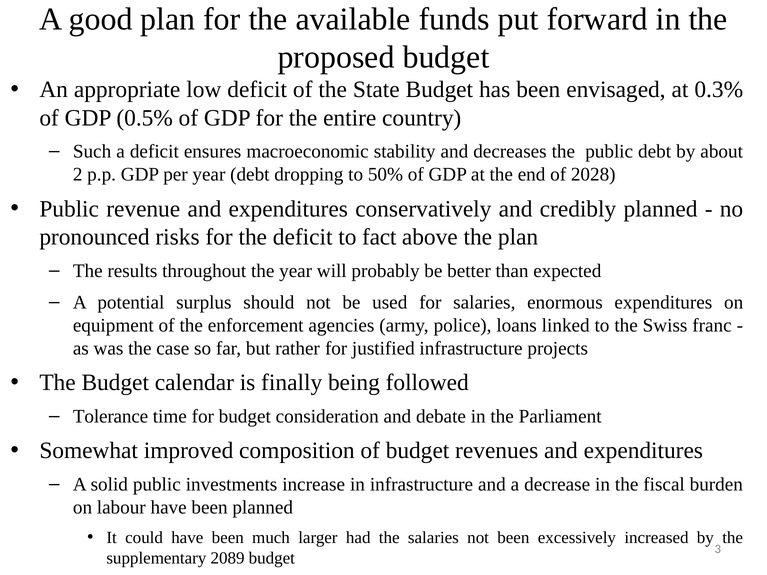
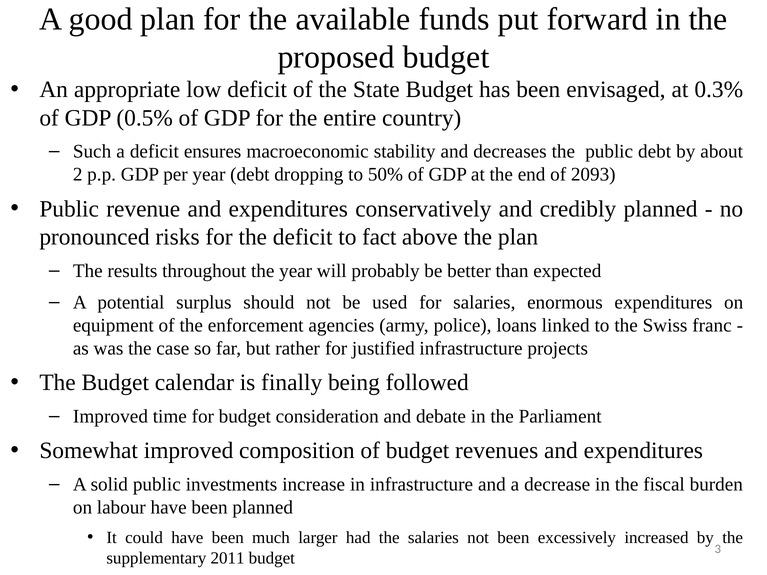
2028: 2028 -> 2093 (593, 175)
Tolerance: Tolerance -> Improved (110, 417)
2089: 2089 -> 2011 (228, 558)
